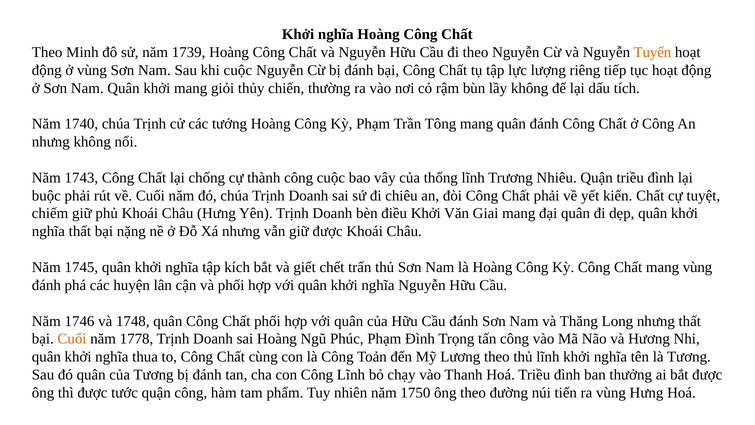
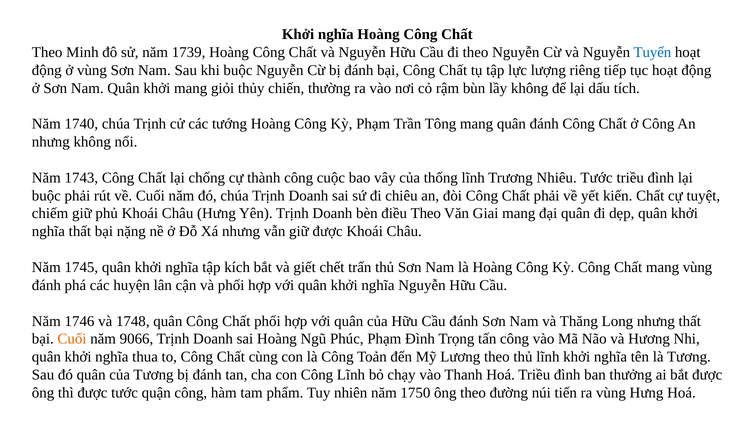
Tuyển colour: orange -> blue (652, 52)
khi cuộc: cuộc -> buộc (238, 70)
Nhiêu Quận: Quận -> Tước (597, 178)
điều Khởi: Khởi -> Theo (426, 213)
1778: 1778 -> 9066 (137, 339)
